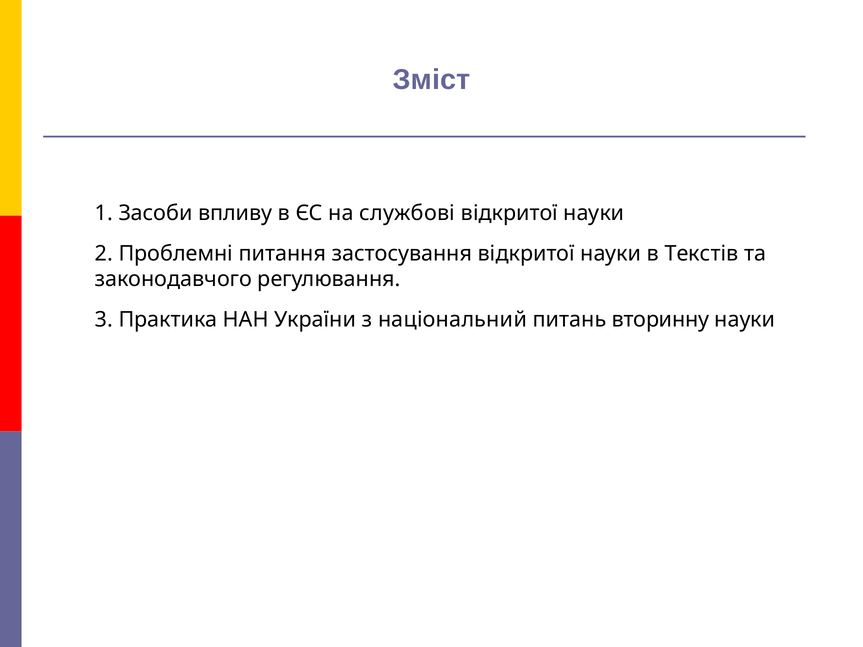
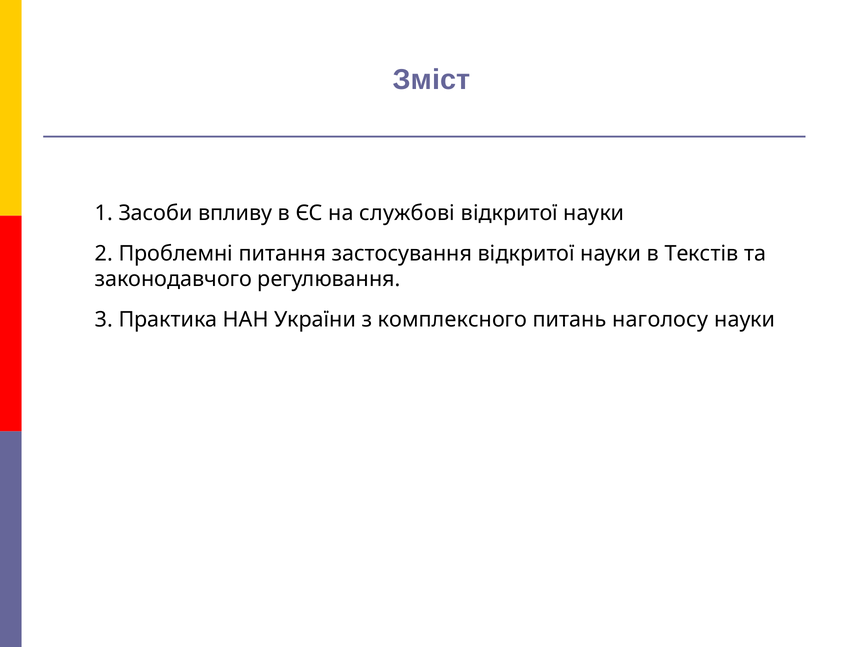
національний: національний -> комплексного (453, 320)
вторинну: вторинну -> наголосу (660, 320)
